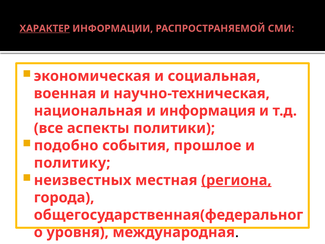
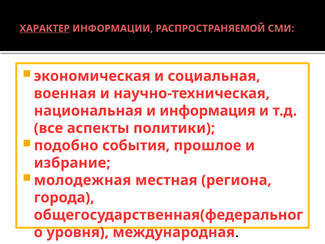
политику: политику -> избрание (72, 163)
неизвестных: неизвестных -> молодежная (83, 180)
региона underline: present -> none (236, 180)
